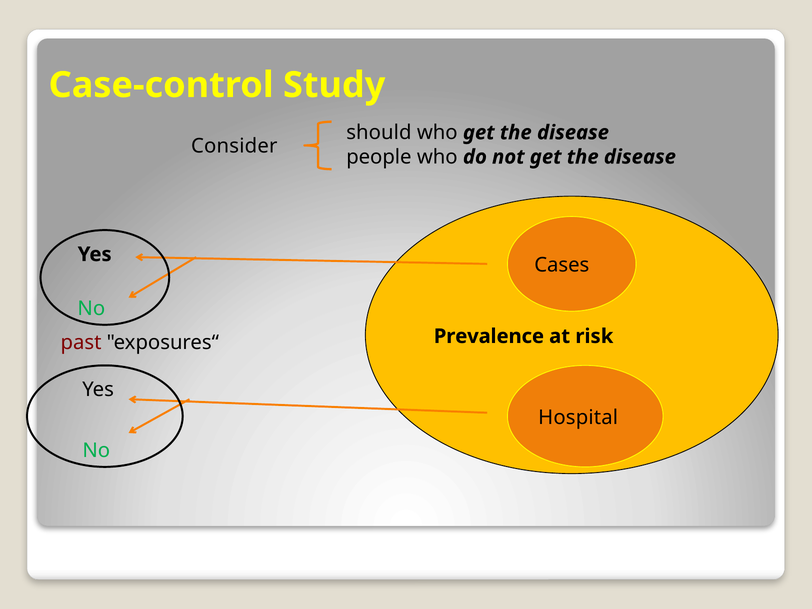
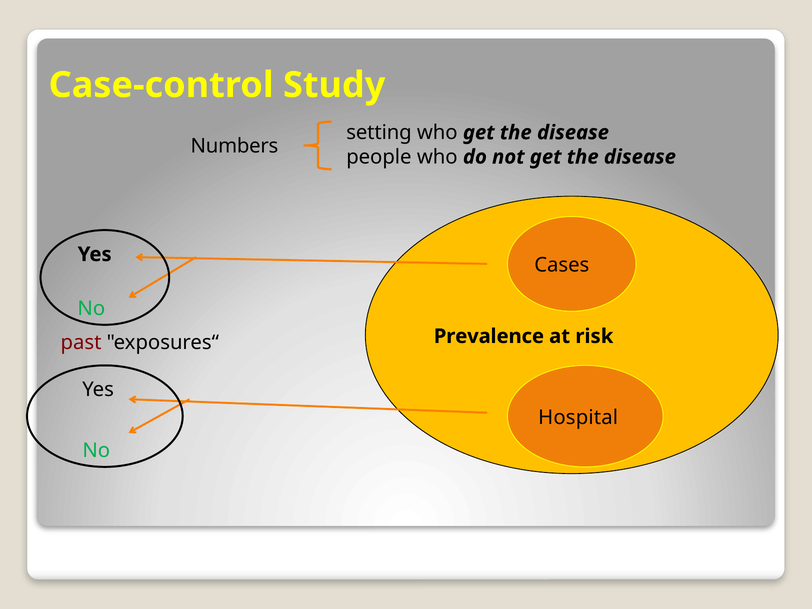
should: should -> setting (379, 133)
Consider: Consider -> Numbers (234, 146)
